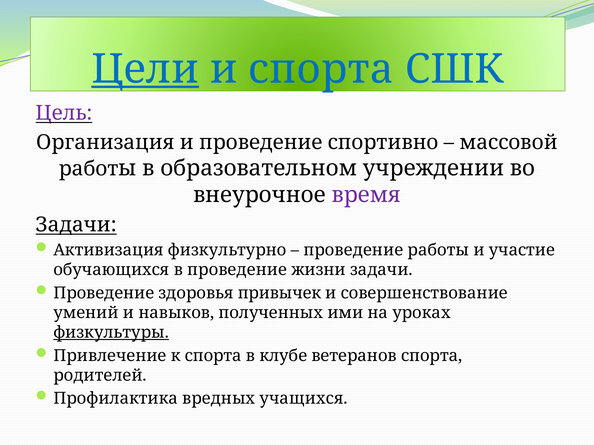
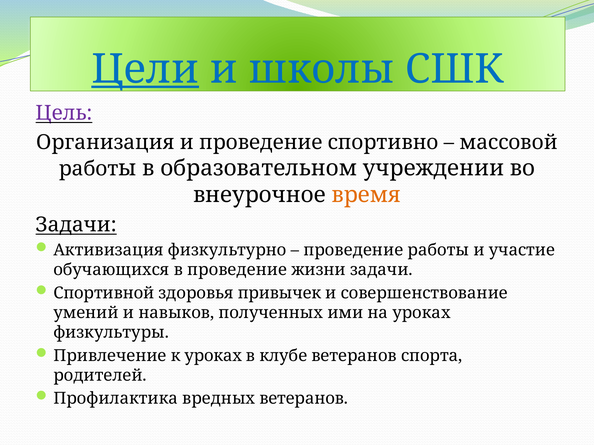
и спорта: спорта -> школы (321, 69)
время colour: purple -> orange (366, 195)
Проведение: Проведение -> Спортивной (104, 293)
физкультуры underline: present -> none (111, 333)
к спорта: спорта -> уроках (213, 356)
вредных учащихся: учащихся -> ветеранов (304, 399)
